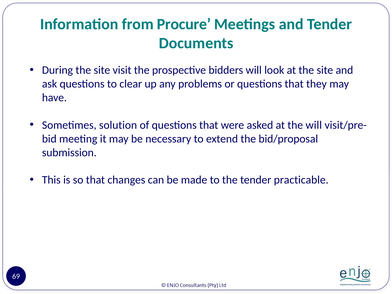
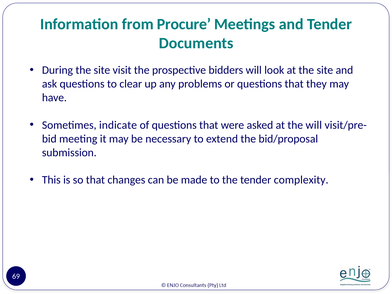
solution: solution -> indicate (118, 125)
practicable: practicable -> complexity (301, 180)
